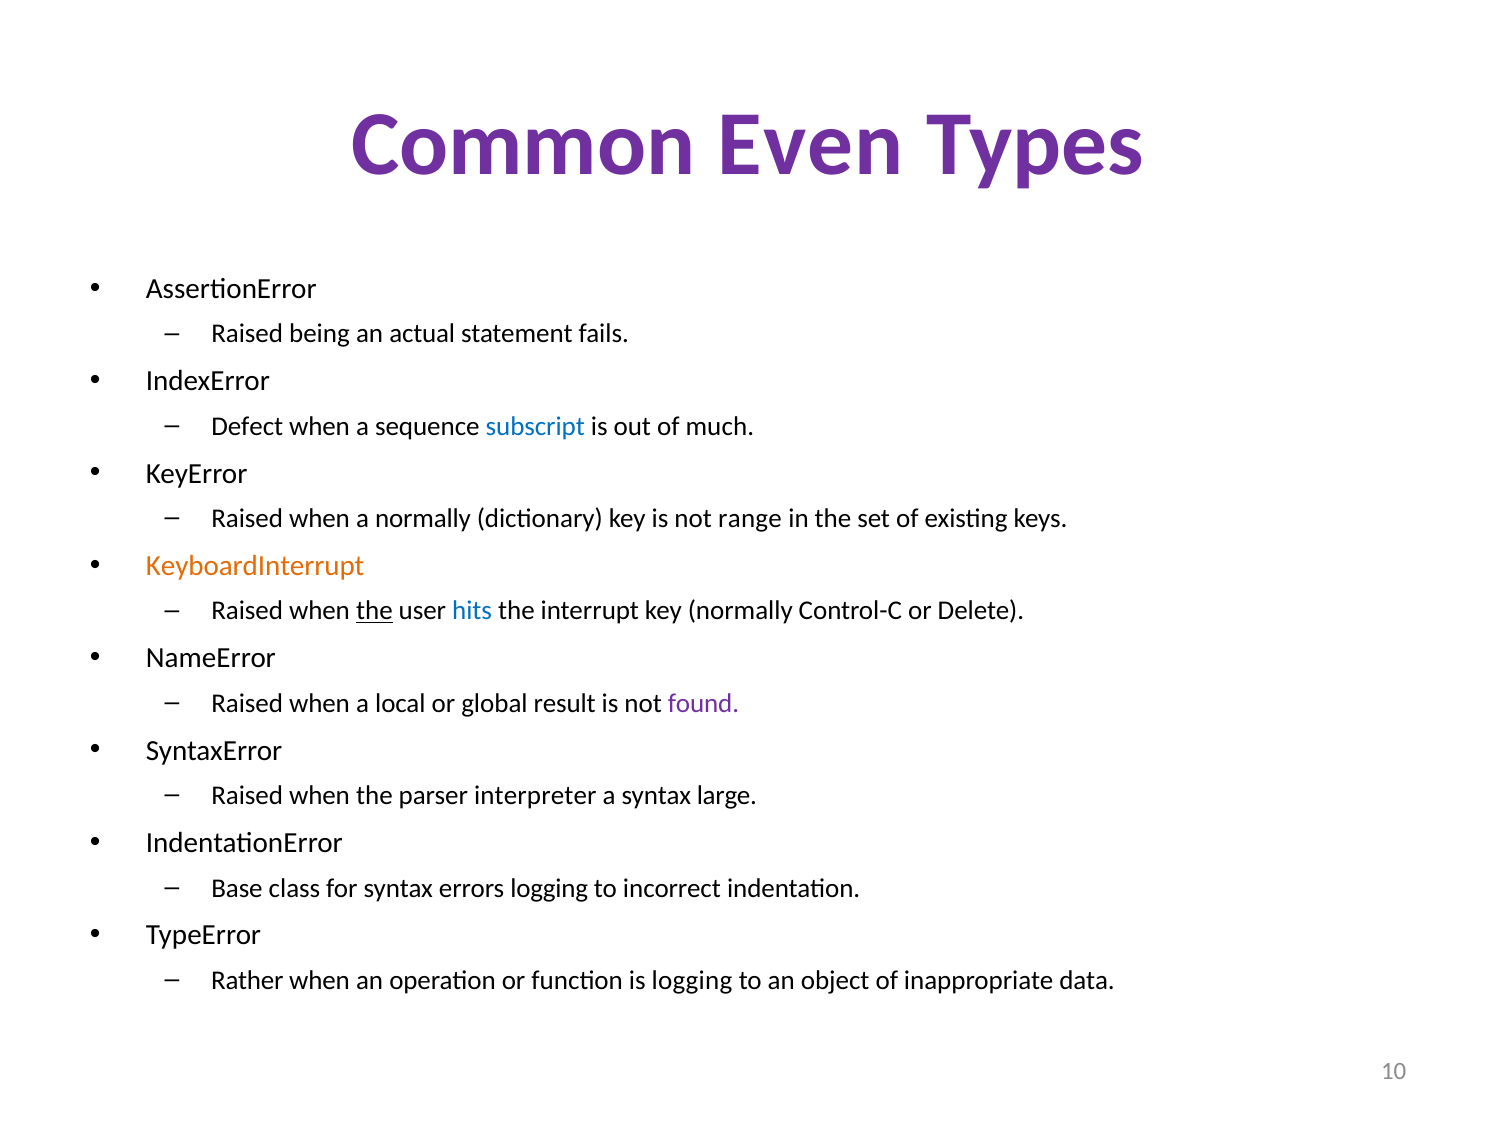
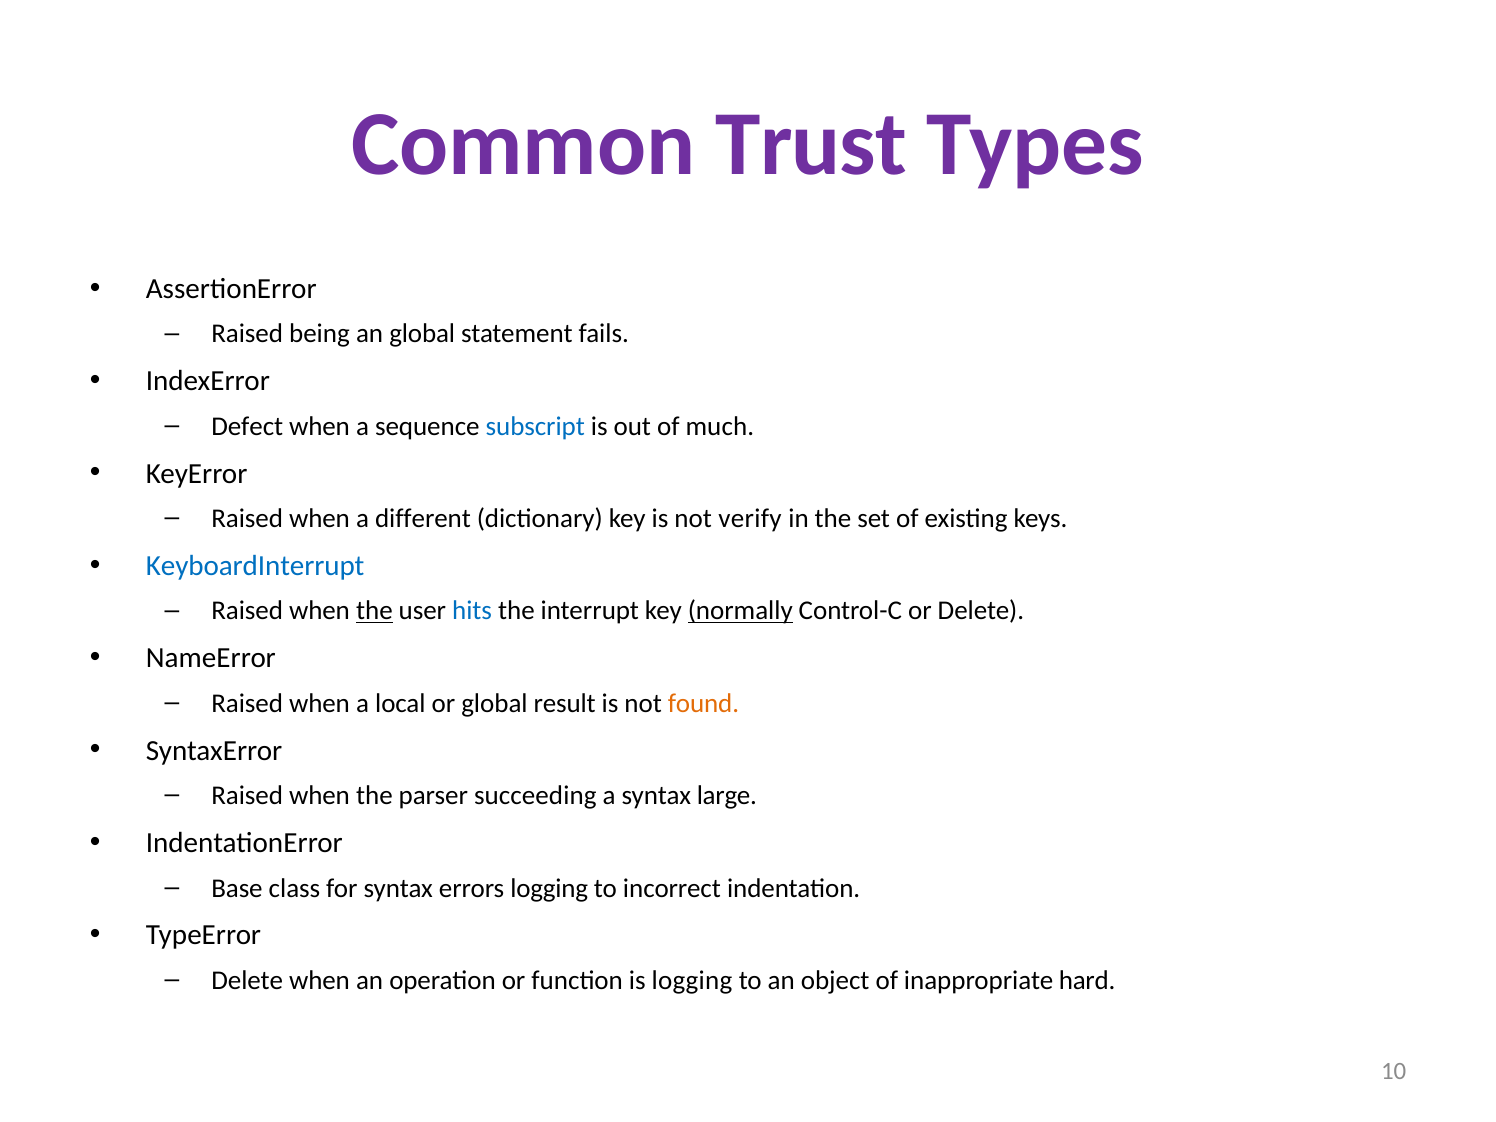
Even: Even -> Trust (812, 145)
an actual: actual -> global (422, 334)
a normally: normally -> different (423, 519)
range: range -> verify (750, 519)
KeyboardInterrupt colour: orange -> blue (255, 566)
normally underline: none -> present (740, 611)
found colour: purple -> orange (703, 703)
interpreter: interpreter -> succeeding (535, 796)
Rather: Rather -> Delete (247, 980)
data: data -> hard (1087, 980)
